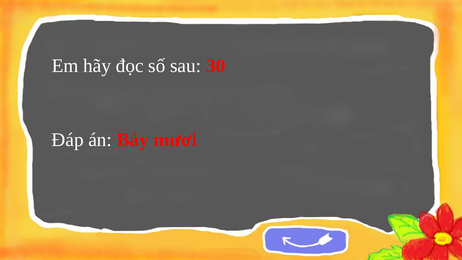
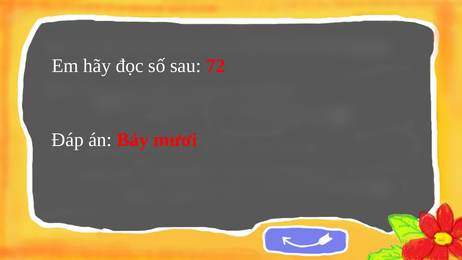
30: 30 -> 72 (216, 66)
